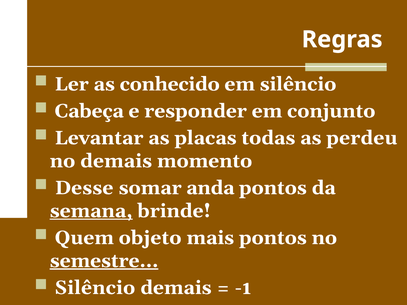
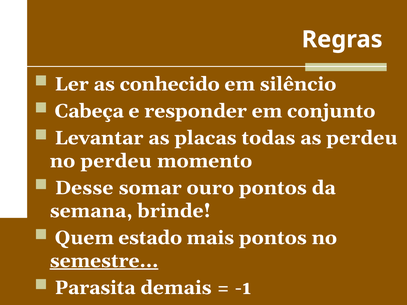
no demais: demais -> perdeu (116, 161)
anda: anda -> ouro (210, 188)
semana underline: present -> none (91, 211)
objeto: objeto -> estado (150, 238)
Silêncio: Silêncio -> Parasita (95, 288)
